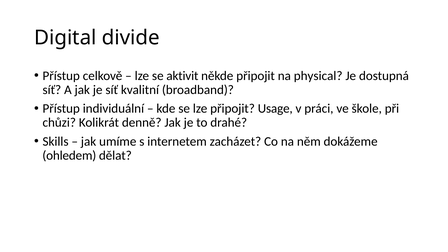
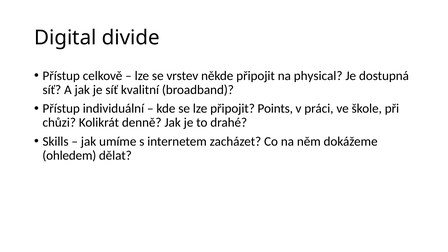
aktivit: aktivit -> vrstev (182, 76)
Usage: Usage -> Points (275, 109)
